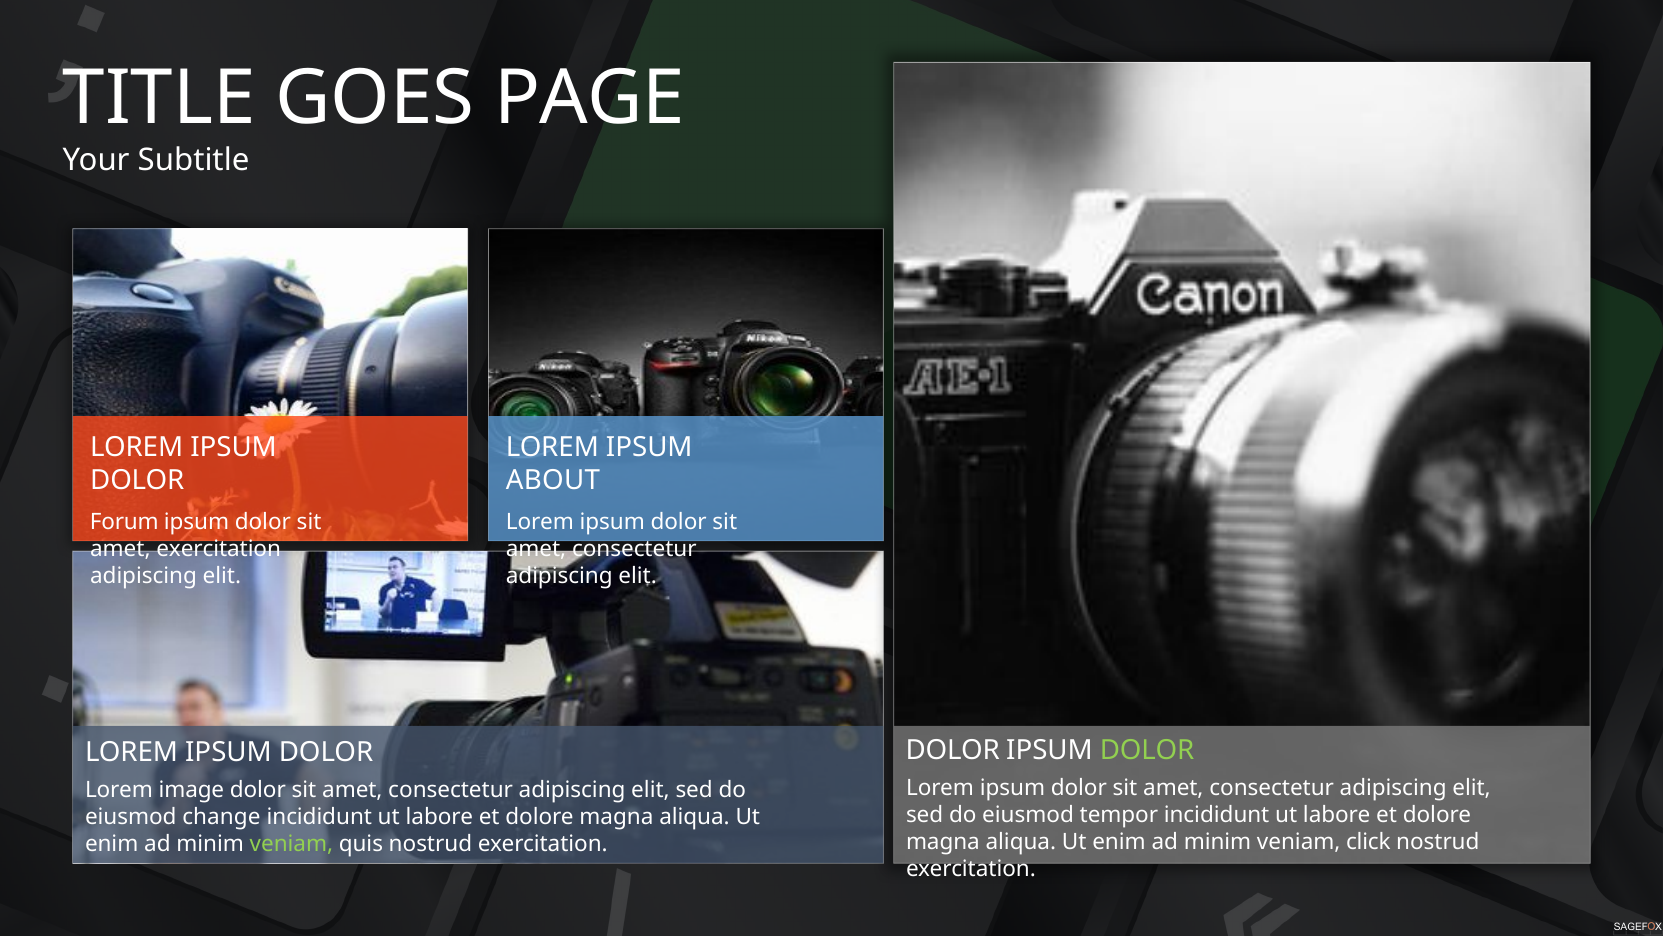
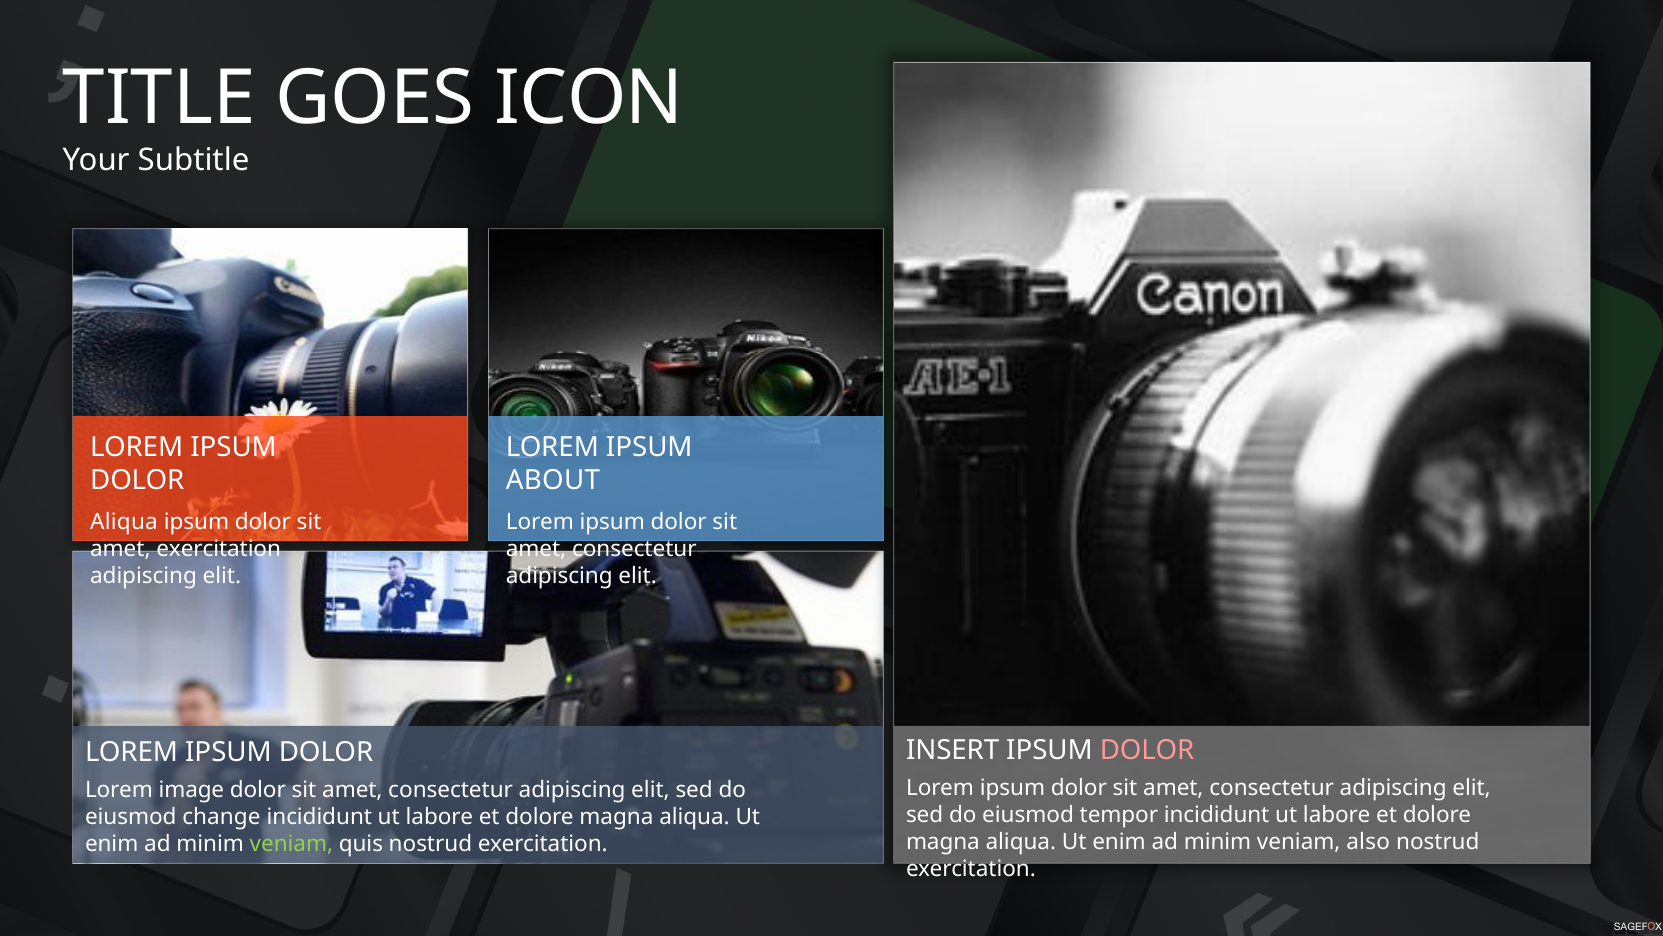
PAGE: PAGE -> ICON (589, 99)
Forum: Forum -> Aliqua (124, 522)
DOLOR: DOLOR -> INSERT (953, 750)
DOLOR colour: light green -> pink (1147, 750)
click: click -> also (1368, 841)
